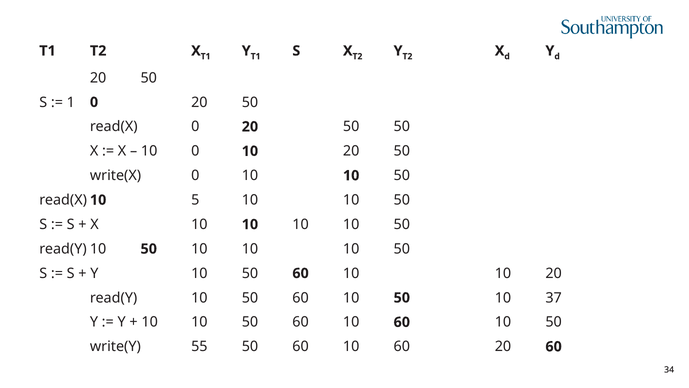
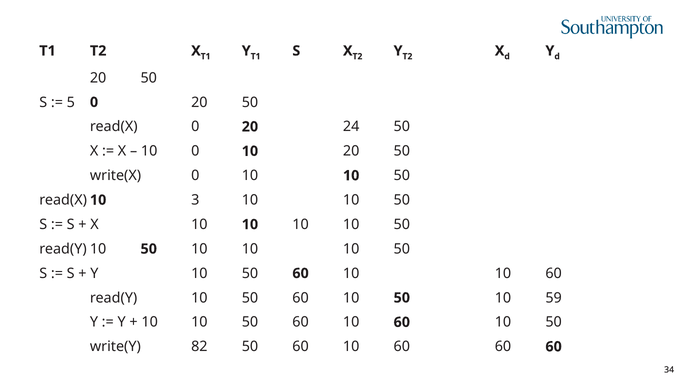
1: 1 -> 5 (71, 102)
read(X 0 20 50: 50 -> 24 (351, 127)
5: 5 -> 3 (195, 200)
10 10 20: 20 -> 60 (554, 273)
37: 37 -> 59 (554, 297)
55: 55 -> 82 (199, 346)
10 60 20: 20 -> 60 (503, 346)
